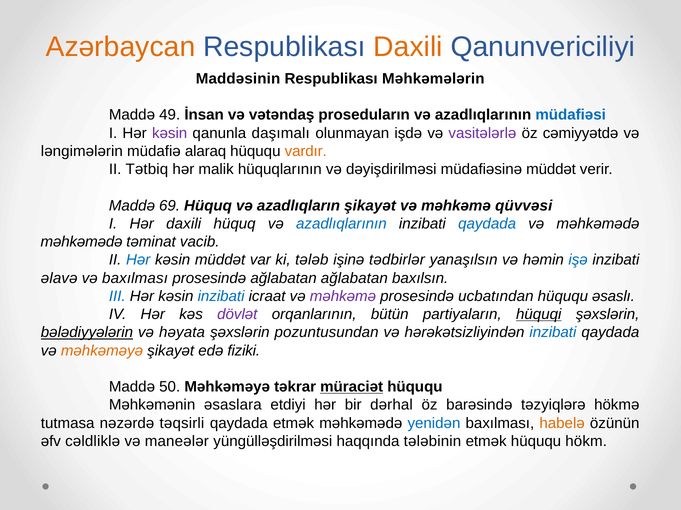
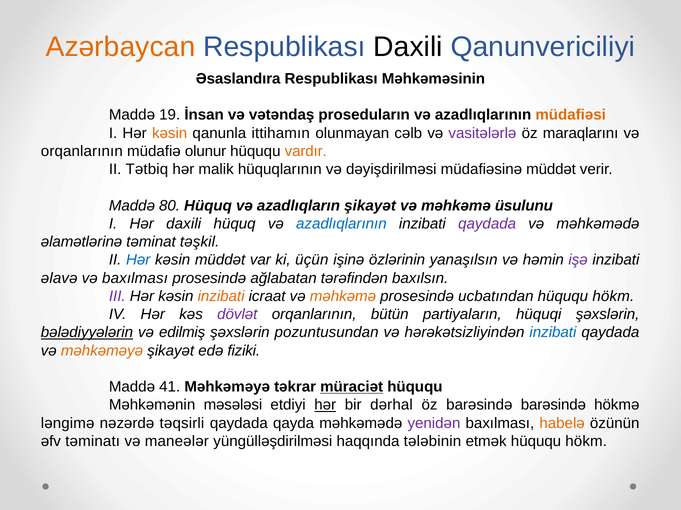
Daxili colour: orange -> black (408, 47)
Maddəsinin: Maddəsinin -> Əsaslandıra (238, 79)
Məhkəmələrin: Məhkəmələrin -> Məhkəməsinin (433, 79)
49: 49 -> 19 (170, 115)
müdafiəsi colour: blue -> orange (571, 115)
kəsin colour: purple -> orange (170, 133)
daşımalı: daşımalı -> ittihamın (281, 133)
işdə: işdə -> cəlb (408, 133)
cəmiyyətdə: cəmiyyətdə -> maraqlarını (581, 133)
ləngimələrin: ləngimələrin -> orqanlarının (82, 151)
alaraq: alaraq -> olunur (206, 151)
69: 69 -> 80 (170, 206)
qüvvəsi: qüvvəsi -> üsulunu (524, 206)
qaydada colour: blue -> purple (487, 224)
məhkəmədə: məhkəmədə -> əlamətlərinə (82, 242)
vacib: vacib -> təşkil (200, 242)
tələb: tələb -> üçün (312, 260)
tədbirlər: tədbirlər -> özlərinin (397, 260)
işə colour: blue -> purple (578, 260)
ağlabatan ağlabatan: ağlabatan -> tərəfindən (354, 278)
III colour: blue -> purple (117, 297)
inzibati colour: blue -> orange (221, 297)
məhkəmə colour: purple -> orange (343, 297)
əsaslı: əsaslı -> hökm (613, 297)
hüquqi underline: present -> none (539, 315)
həyata: həyata -> edilmiş (182, 333)
50: 50 -> 41 (170, 387)
əsaslara: əsaslara -> məsələsi (233, 406)
hər underline: none -> present (325, 406)
barəsində təzyiqlərə: təzyiqlərə -> barəsində (553, 406)
tutmasa: tutmasa -> ləngimə (68, 424)
qaydada etmək: etmək -> qayda (294, 424)
yenidən colour: blue -> purple (434, 424)
cəldliklə: cəldliklə -> təminatı (93, 442)
